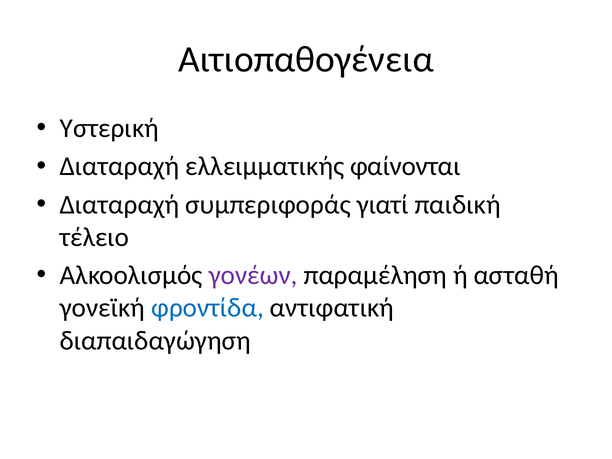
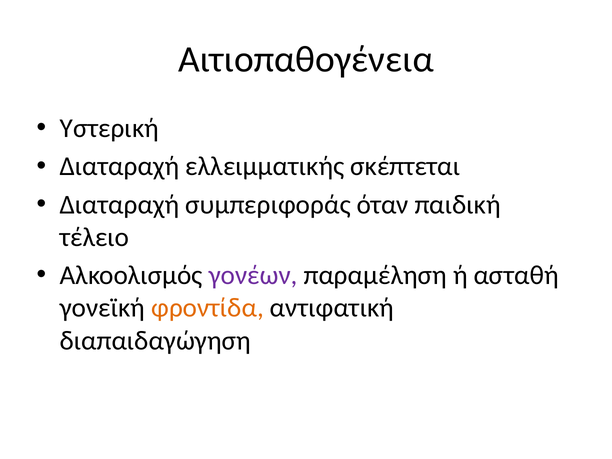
φαίνονται: φαίνονται -> σκέπτεται (405, 166)
γιατί: γιατί -> όταν (383, 205)
φροντίδα colour: blue -> orange (208, 308)
